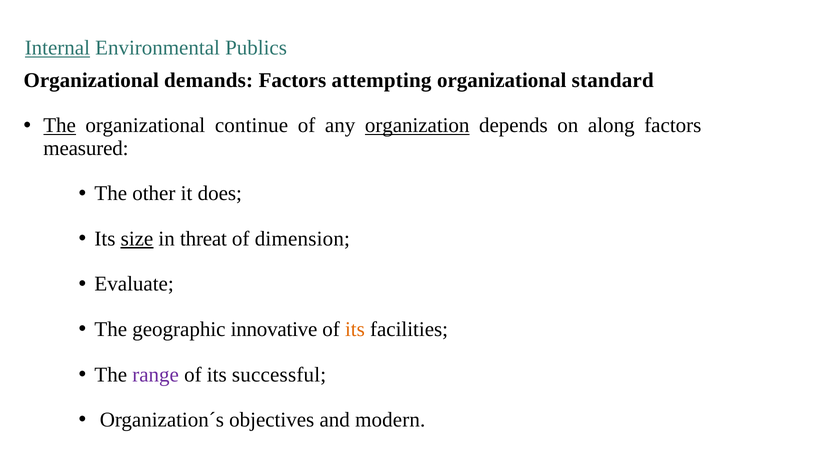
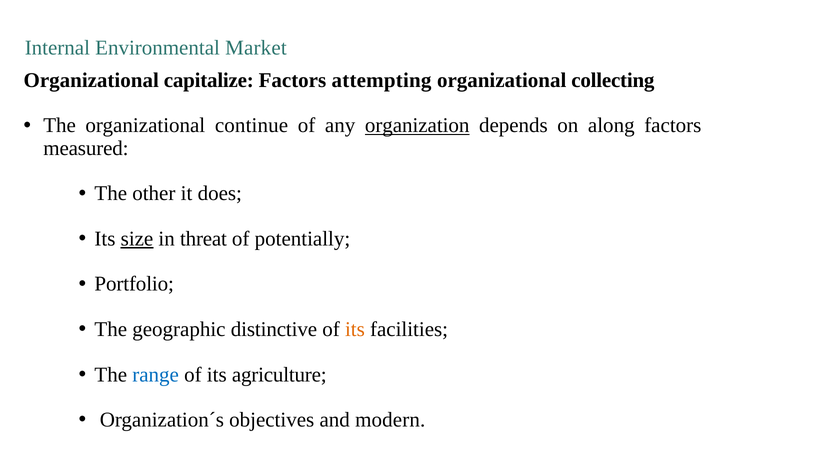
Internal underline: present -> none (57, 48)
Publics: Publics -> Market (256, 48)
demands: demands -> capitalize (209, 80)
standard: standard -> collecting (613, 80)
The underline: present -> none (60, 126)
dimension: dimension -> potentially (302, 239)
Evaluate: Evaluate -> Portfolio (134, 284)
innovative: innovative -> distinctive (274, 330)
range colour: purple -> blue (156, 375)
successful: successful -> agriculture (279, 375)
